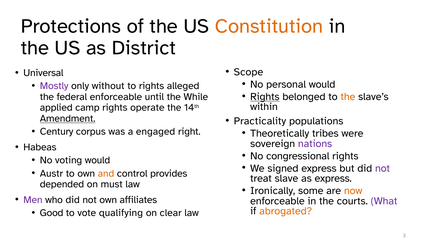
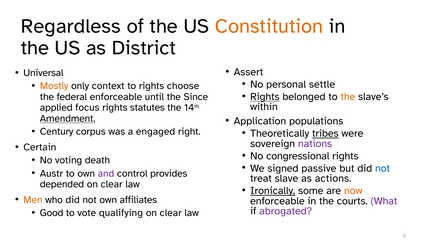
Protections: Protections -> Regardless (71, 26)
Scope: Scope -> Assert (249, 72)
personal would: would -> settle (322, 84)
Mostly colour: purple -> orange (54, 86)
without: without -> context (108, 86)
alleged: alleged -> choose (183, 86)
While: While -> Since (196, 97)
camp: camp -> focus (87, 108)
operate: operate -> statutes (147, 108)
Practicality: Practicality -> Application (260, 121)
tribes underline: none -> present (325, 133)
Habeas: Habeas -> Certain (40, 147)
voting would: would -> death (97, 160)
signed express: express -> passive (319, 168)
not colour: purple -> blue (383, 168)
and colour: orange -> purple (106, 173)
as express: express -> actions (333, 178)
depended on must: must -> clear (112, 184)
Ironically underline: none -> present (273, 191)
Men colour: purple -> orange (33, 200)
abrogated colour: orange -> purple (286, 211)
